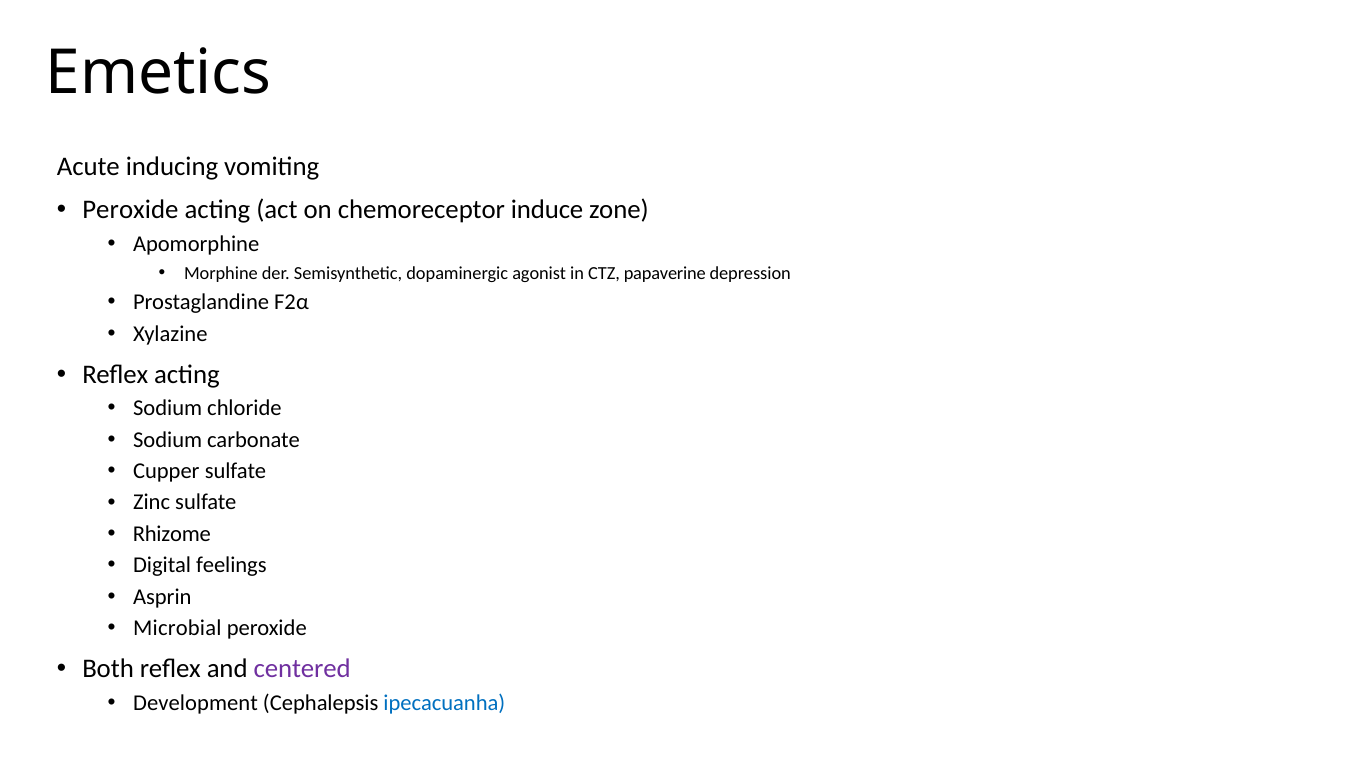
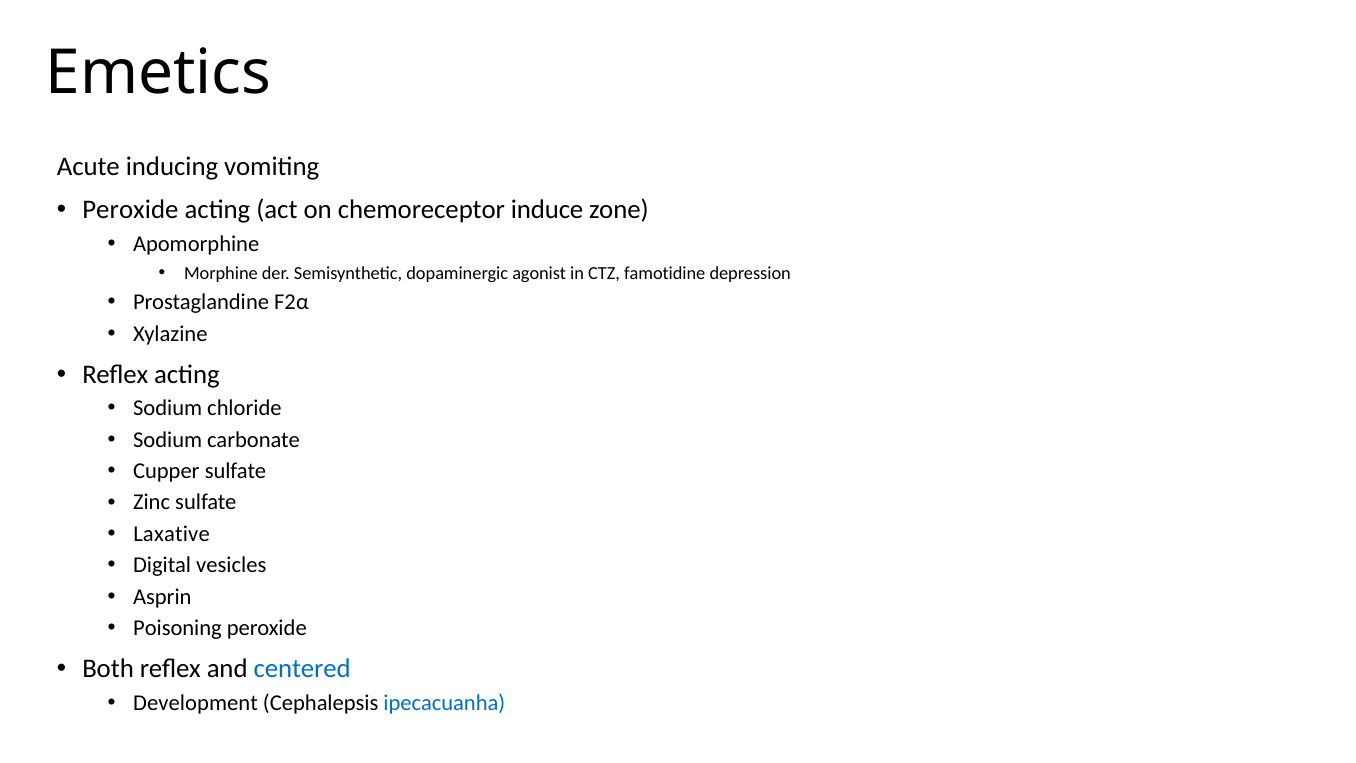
papaverine: papaverine -> famotidine (665, 273)
Rhizome: Rhizome -> Laxative (172, 534)
feelings: feelings -> vesicles (231, 565)
Microbial: Microbial -> Poisoning (177, 628)
centered colour: purple -> blue (302, 669)
